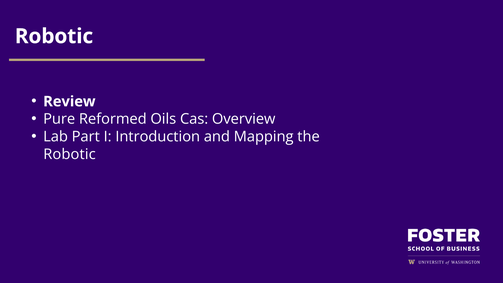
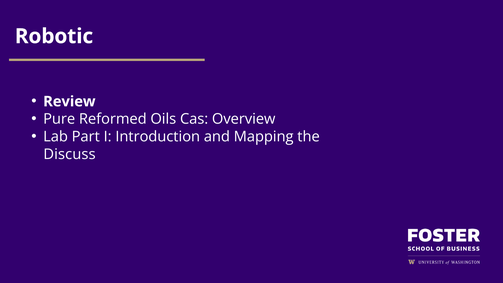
Robotic: Robotic -> Discuss (70, 154)
